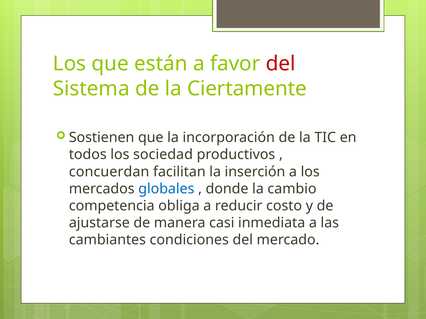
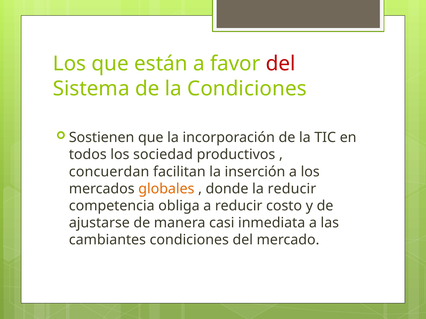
la Ciertamente: Ciertamente -> Condiciones (247, 89)
globales colour: blue -> orange (166, 189)
la cambio: cambio -> reducir (292, 189)
